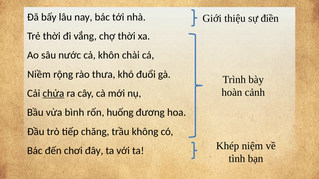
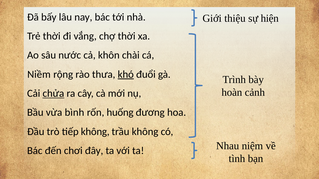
điền: điền -> hiện (270, 18)
khó underline: none -> present (126, 74)
tiếp chăng: chăng -> không (95, 132)
Khép: Khép -> Nhau (228, 146)
